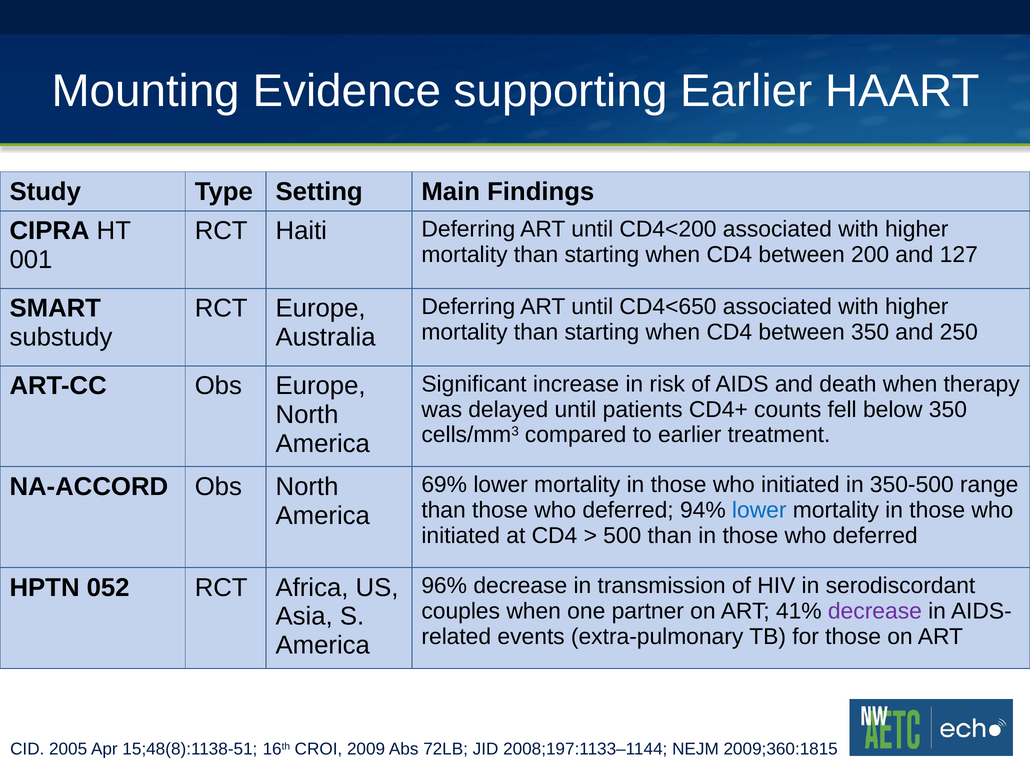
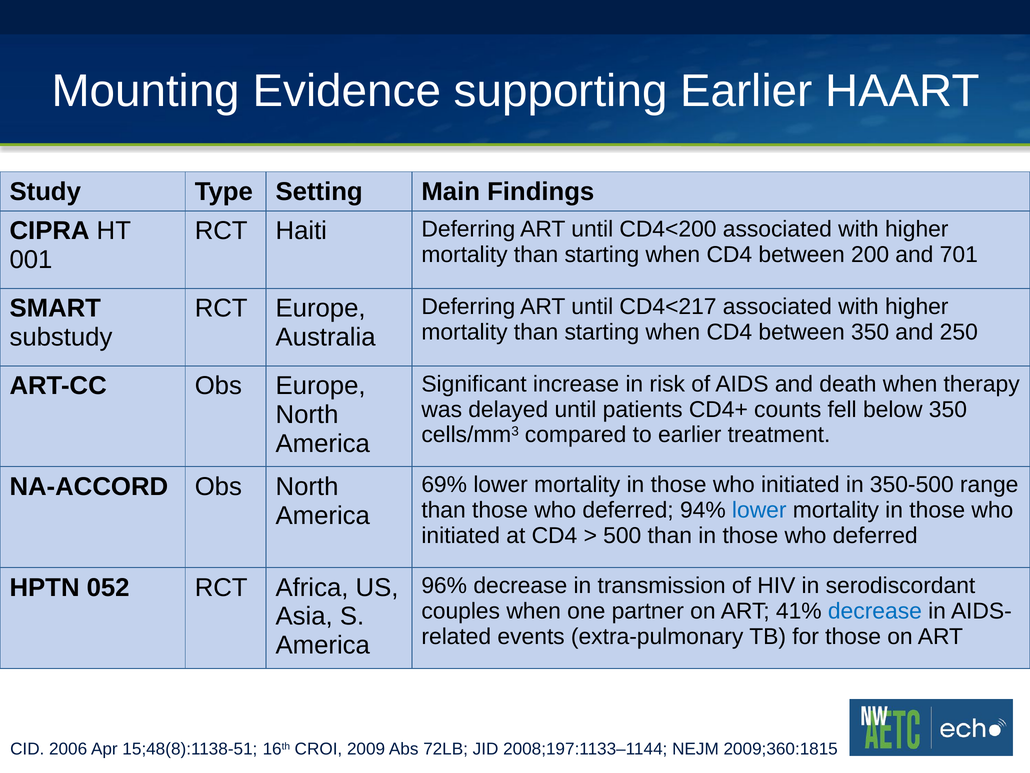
127: 127 -> 701 (959, 254)
CD4<650: CD4<650 -> CD4<217 (668, 306)
decrease colour: purple -> blue (875, 611)
2005: 2005 -> 2006 (68, 749)
